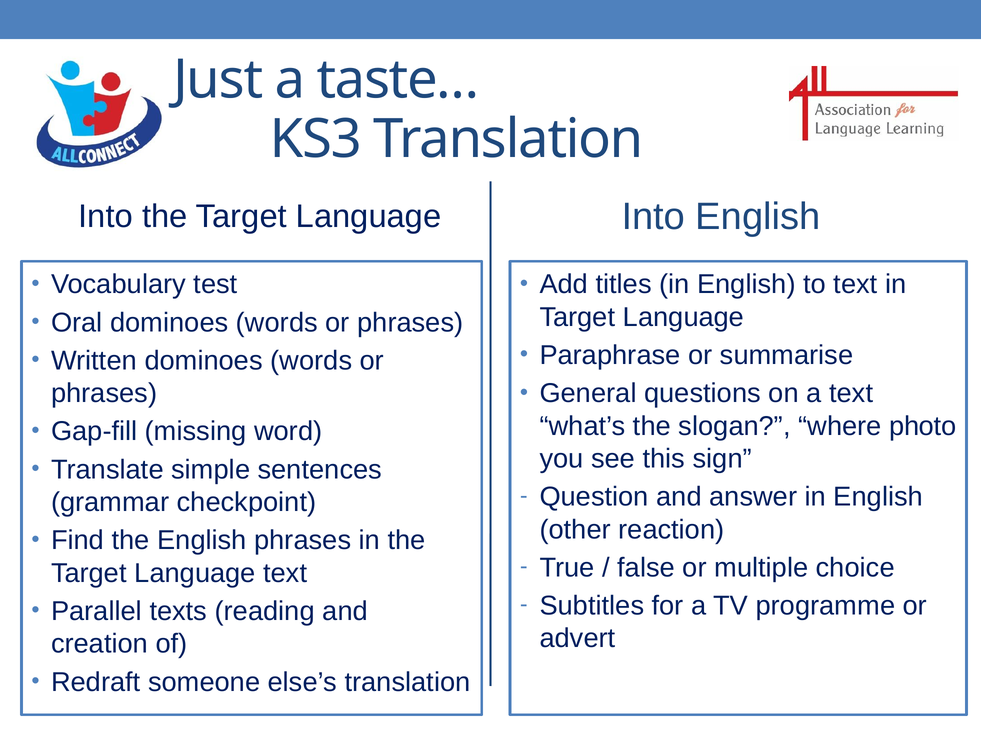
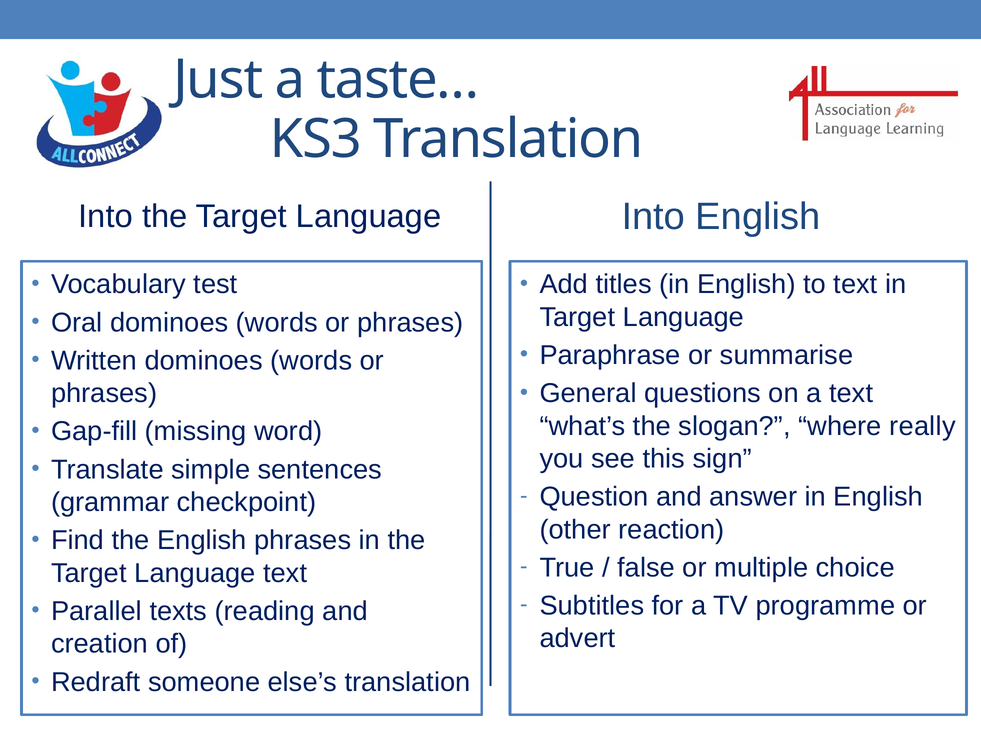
photo: photo -> really (922, 427)
